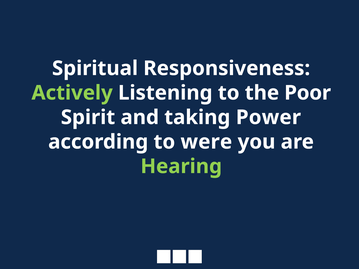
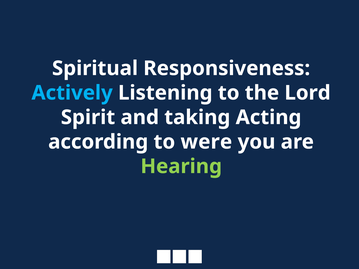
Actively colour: light green -> light blue (72, 93)
Poor: Poor -> Lord (308, 93)
Power: Power -> Acting (269, 117)
